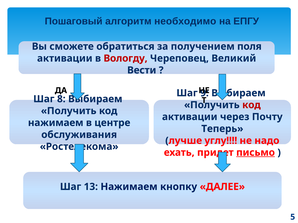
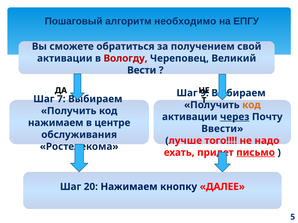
поля: поля -> свой (249, 47)
8: 8 -> 7 (61, 99)
код colour: red -> orange (251, 105)
через underline: none -> present (235, 117)
Теперь: Теперь -> Ввести (222, 129)
углу: углу -> того (221, 141)
13: 13 -> 20 (91, 187)
